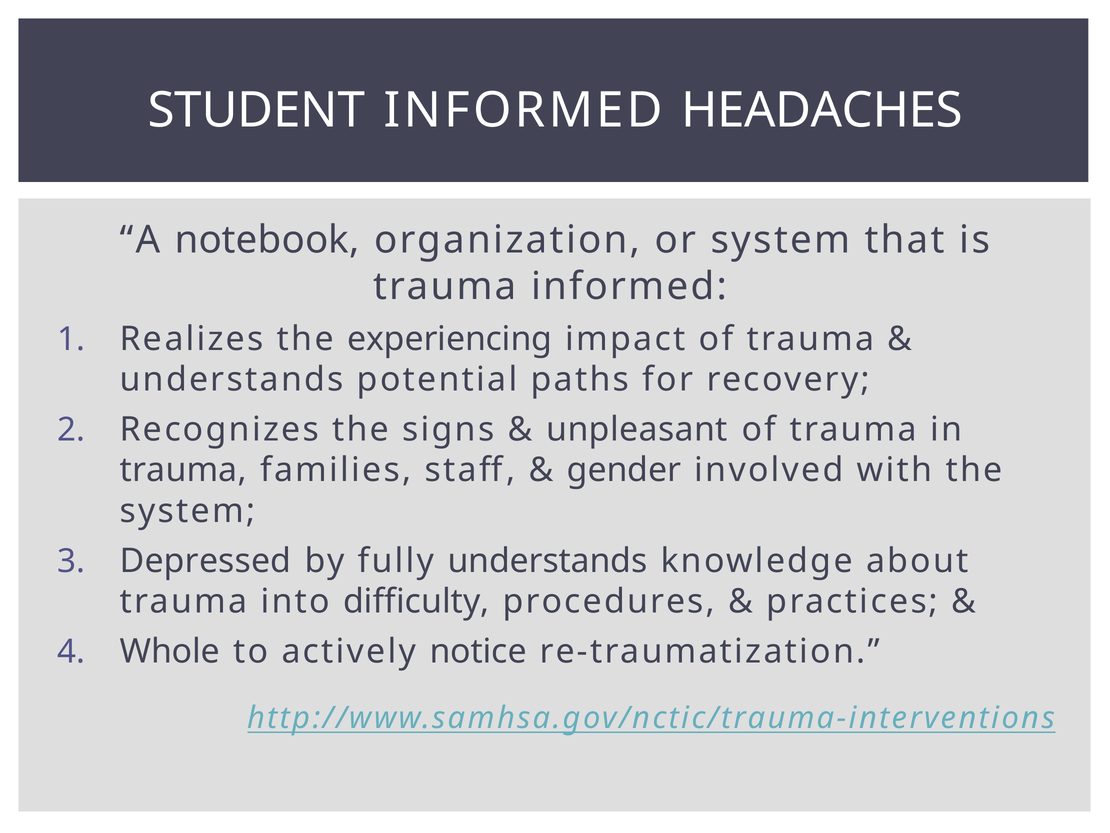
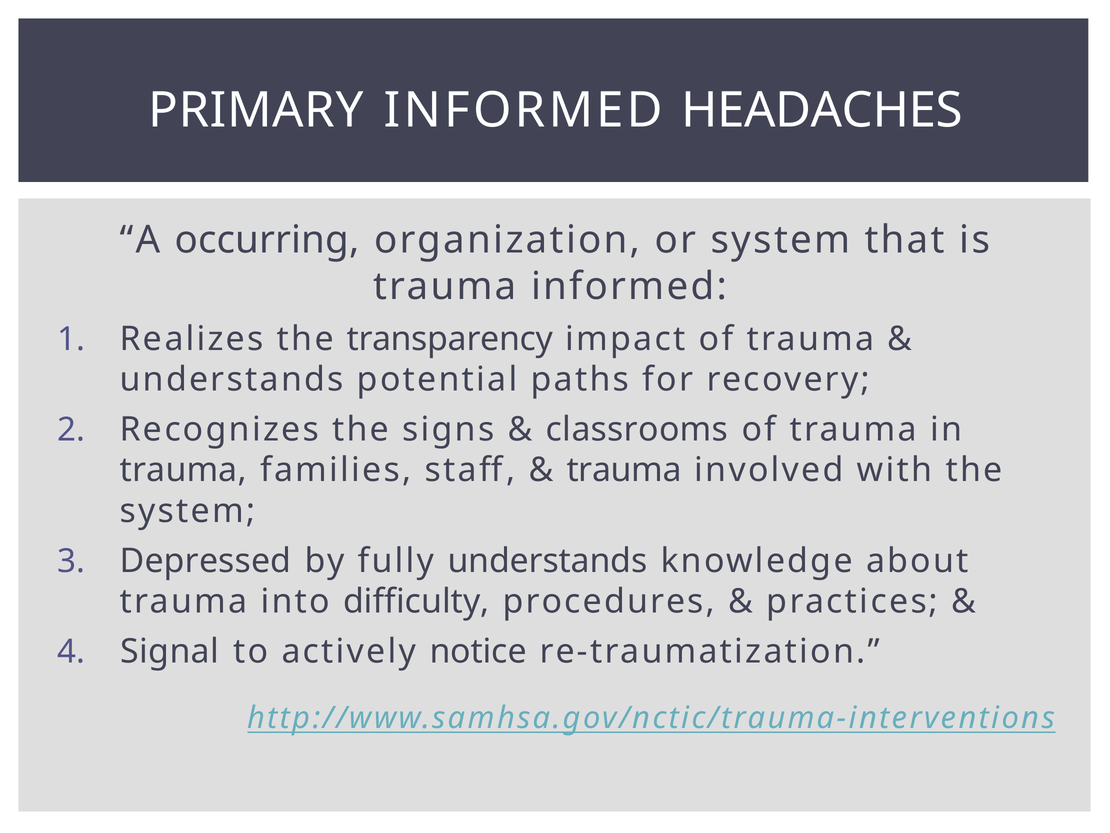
STUDENT: STUDENT -> PRIMARY (256, 111)
notebook: notebook -> occurring (267, 240)
experiencing: experiencing -> transparency (450, 339)
unpleasant: unpleasant -> classrooms (637, 429)
gender: gender -> trauma (624, 470)
Whole: Whole -> Signal (170, 651)
